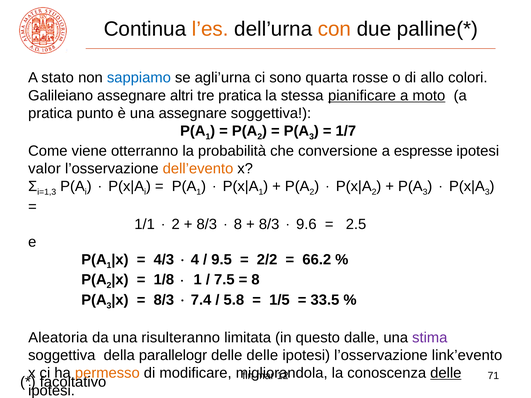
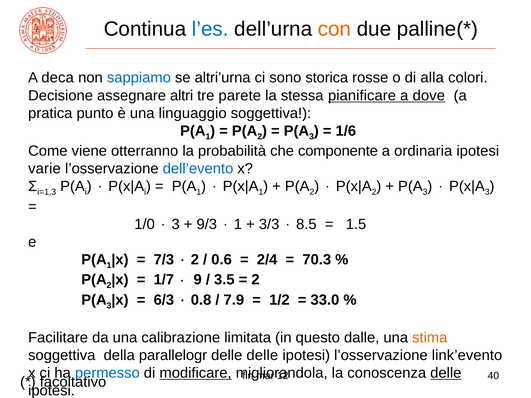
l’es colour: orange -> blue (210, 29)
stato: stato -> deca (58, 78)
agli’urna: agli’urna -> altri’urna (223, 78)
quarta: quarta -> storica (327, 78)
allo: allo -> alla (432, 78)
Galileiano: Galileiano -> Decisione (61, 96)
tre pratica: pratica -> parete (240, 96)
moto: moto -> dove (429, 96)
una assegnare: assegnare -> linguaggio (193, 113)
1/7: 1/7 -> 1/6 (346, 131)
conversione: conversione -> componente (338, 151)
espresse: espresse -> ordinaria (423, 151)
valor: valor -> varie (44, 169)
dell’evento colour: orange -> blue (198, 169)
1/1: 1/1 -> 1/0 (145, 224)
2: 2 -> 3 (176, 224)
8/3: 8/3 -> 9/3 (207, 224)
8: 8 -> 1 (238, 224)
8/3: 8/3 -> 3/3 (269, 224)
9.6: 9.6 -> 8.5 (306, 224)
2.5: 2.5 -> 1.5 (356, 224)
4/3: 4/3 -> 7/3 (164, 260)
4: 4 -> 2 (195, 260)
9.5: 9.5 -> 0.6 (222, 260)
2/2: 2/2 -> 2/4 (267, 260)
66.2: 66.2 -> 70.3 (317, 260)
1/8: 1/8 -> 1/7 (164, 280)
1: 1 -> 9 (198, 280)
7.5: 7.5 -> 3.5 (224, 280)
8: 8 -> 2 (255, 280)
8/3: 8/3 -> 6/3 (164, 300)
7.4: 7.4 -> 0.8 (201, 300)
5.8: 5.8 -> 7.9 (234, 300)
1/5: 1/5 -> 1/2 (279, 300)
33.5: 33.5 -> 33.0 (325, 300)
Aleatoria: Aleatoria -> Facilitare (58, 338)
risulteranno: risulteranno -> calibrazione (181, 338)
stima colour: purple -> orange (430, 338)
permesso colour: orange -> blue (107, 373)
modificare underline: none -> present (196, 373)
71: 71 -> 40 (493, 376)
